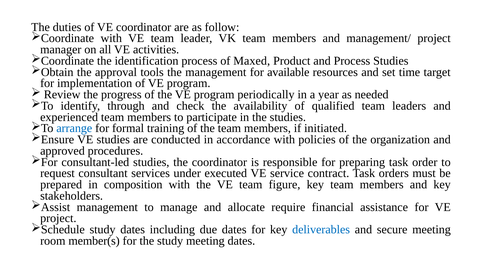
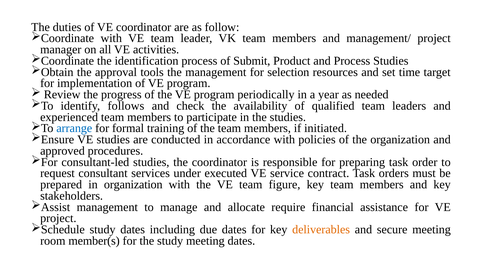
Maxed: Maxed -> Submit (252, 61)
available: available -> selection (288, 72)
through: through -> follows (126, 106)
in composition: composition -> organization (133, 184)
deliverables colour: blue -> orange (321, 229)
